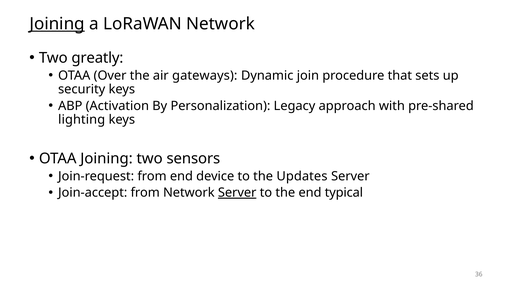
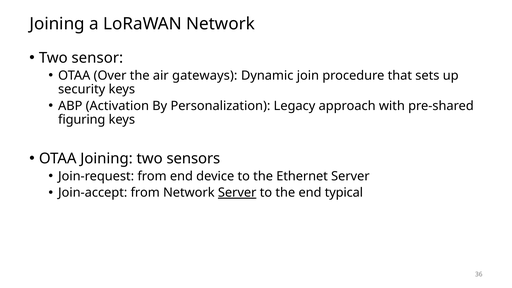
Joining underline: present -> none (57, 24)
greatly: greatly -> sensor (97, 58)
lighting: lighting -> figuring (82, 120)
Updates: Updates -> Ethernet (302, 176)
